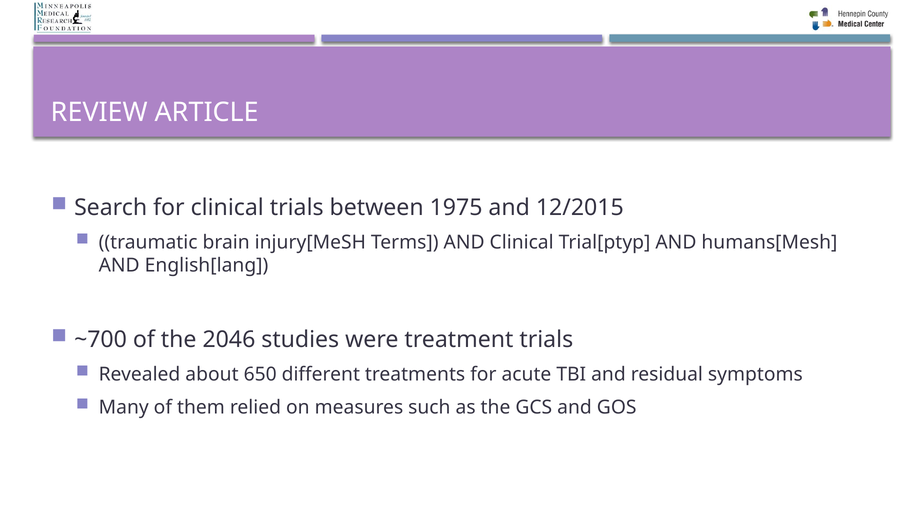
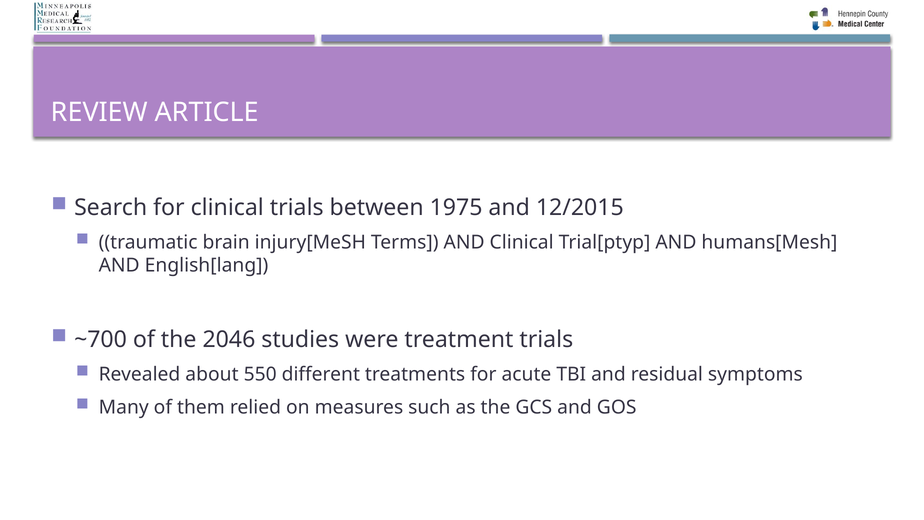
650: 650 -> 550 (260, 374)
